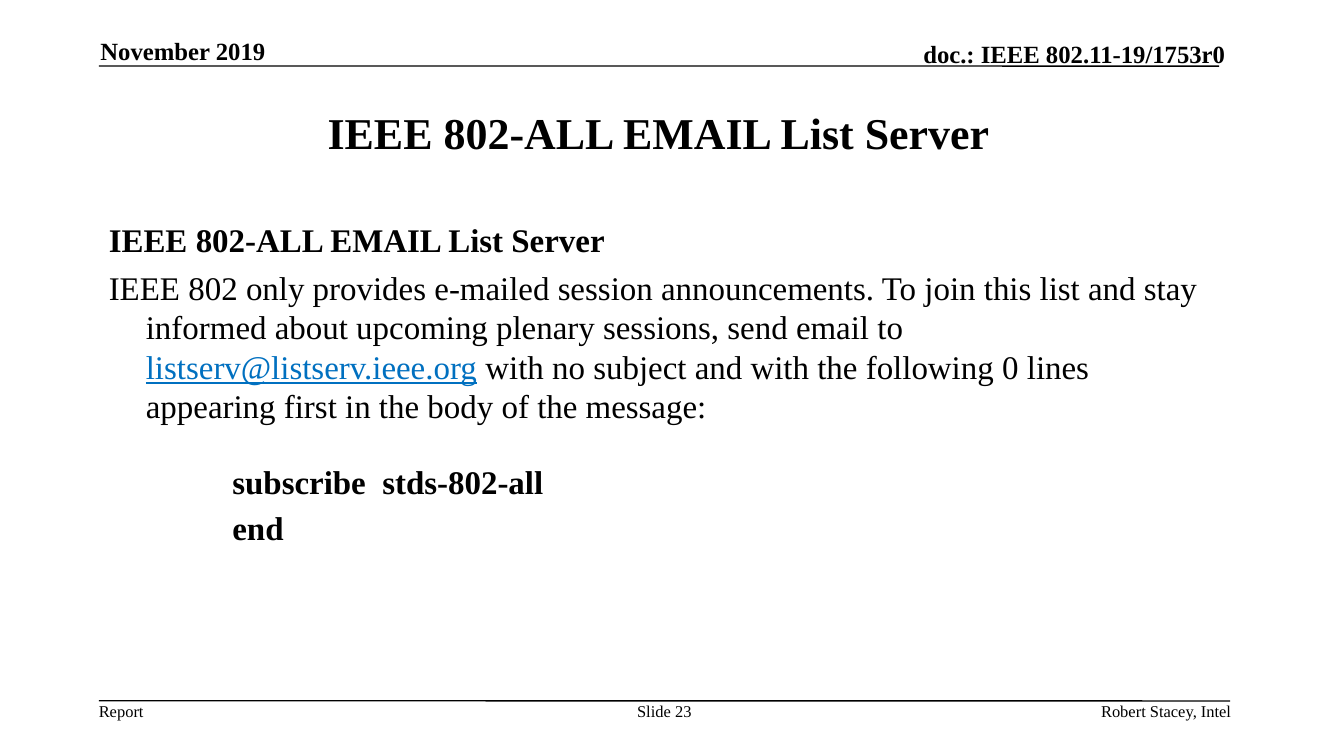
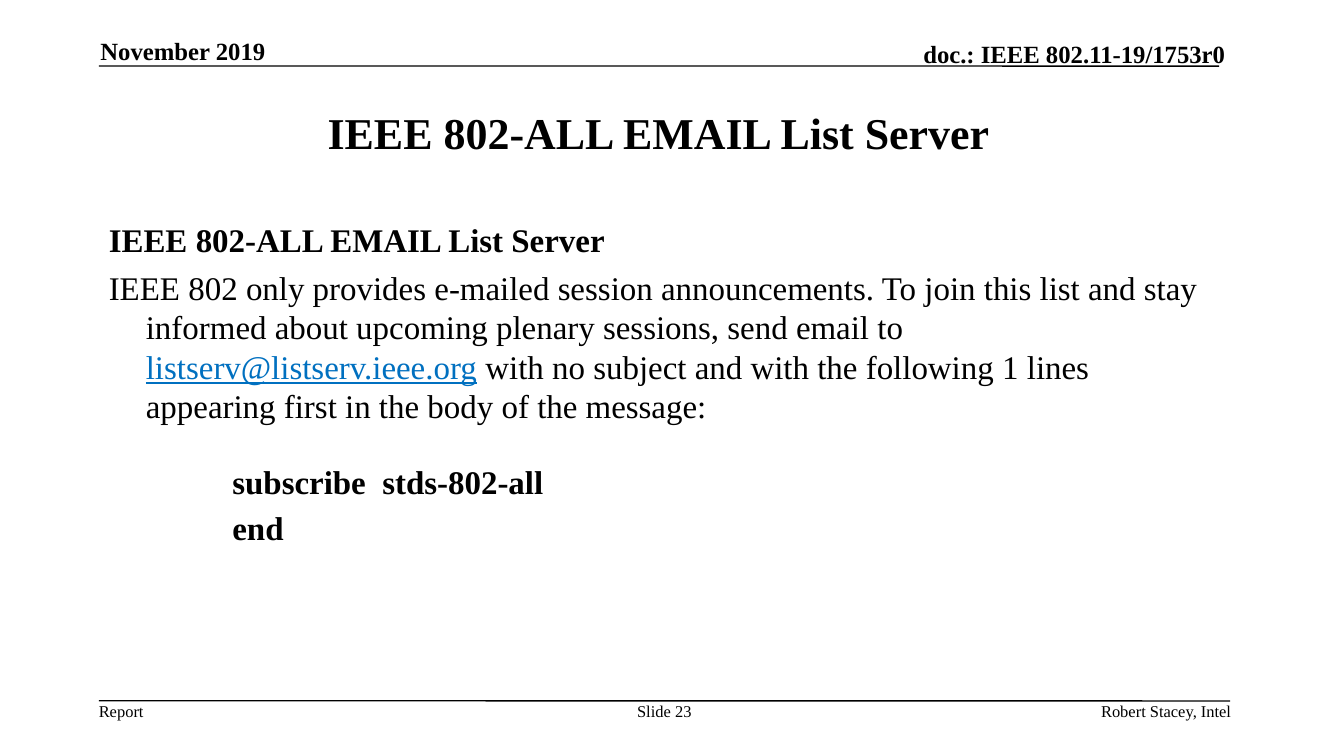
0: 0 -> 1 (1010, 368)
